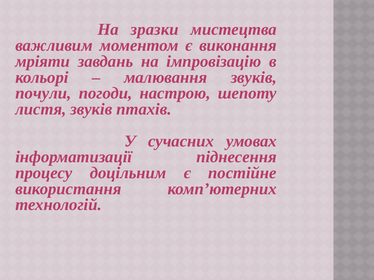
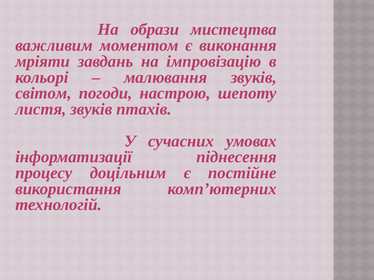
зразки: зразки -> образи (155, 30)
почули: почули -> світом (43, 93)
